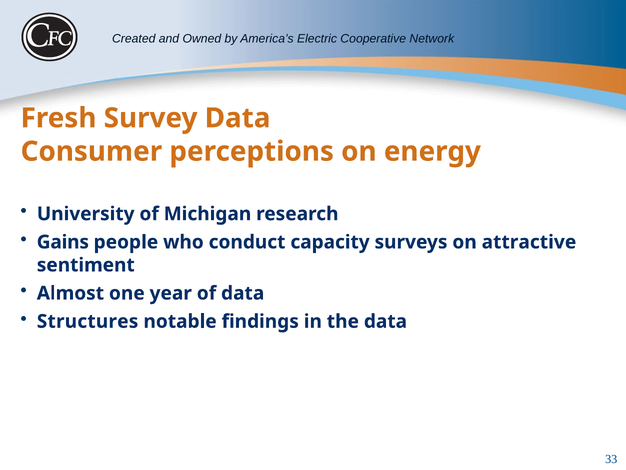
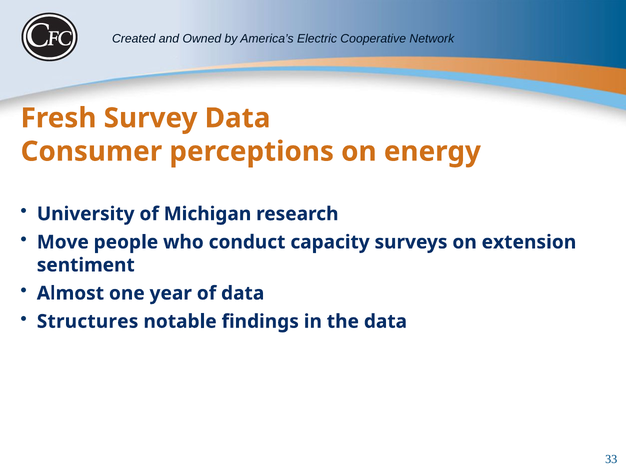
Gains: Gains -> Move (63, 242)
attractive: attractive -> extension (529, 242)
